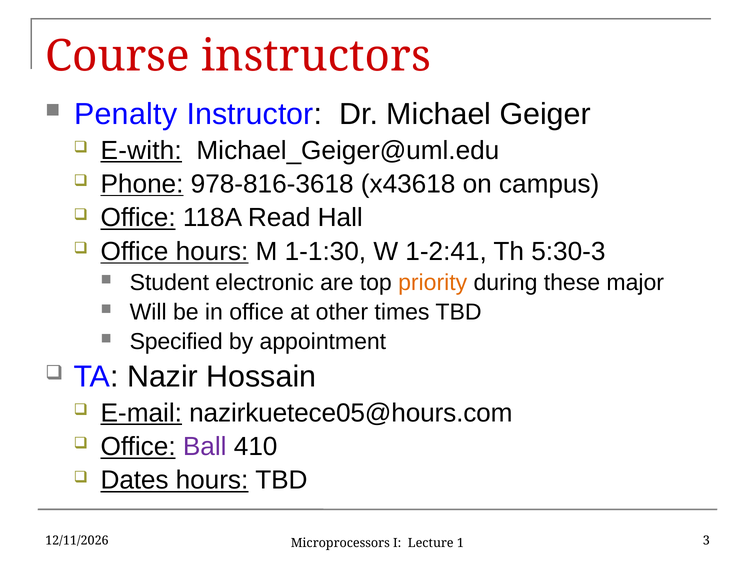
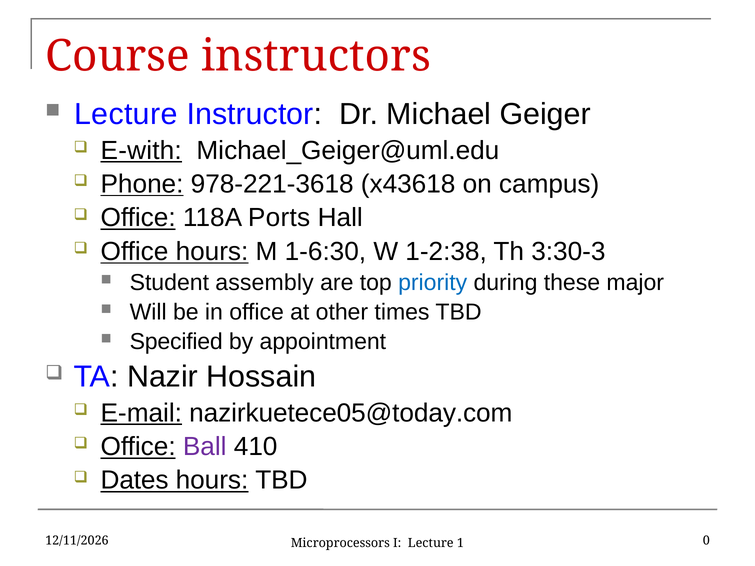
Penalty: Penalty -> Lecture (126, 114)
978-816-3618: 978-816-3618 -> 978-221-3618 (272, 184)
Read: Read -> Ports (279, 218)
1-1:30: 1-1:30 -> 1-6:30 (325, 252)
1-2:41: 1-2:41 -> 1-2:38 (446, 252)
5:30-3: 5:30-3 -> 3:30-3 (568, 252)
electronic: electronic -> assembly (264, 283)
priority colour: orange -> blue (433, 283)
nazirkuetece05@hours.com: nazirkuetece05@hours.com -> nazirkuetece05@today.com (351, 413)
3: 3 -> 0 (706, 541)
